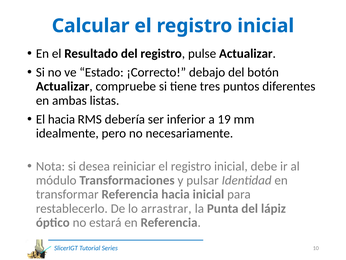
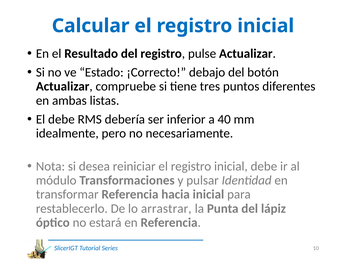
El hacia: hacia -> debe (61, 119)
19: 19 -> 40 (224, 119)
